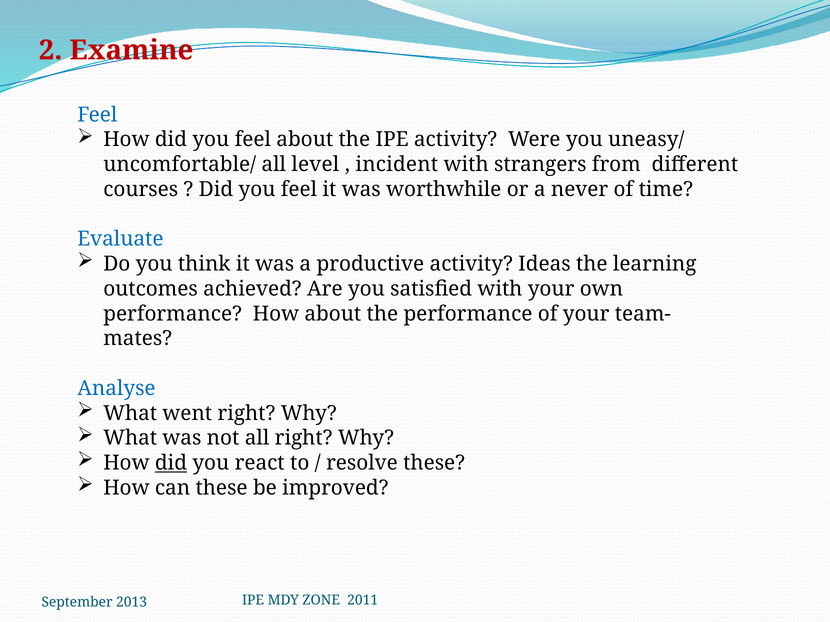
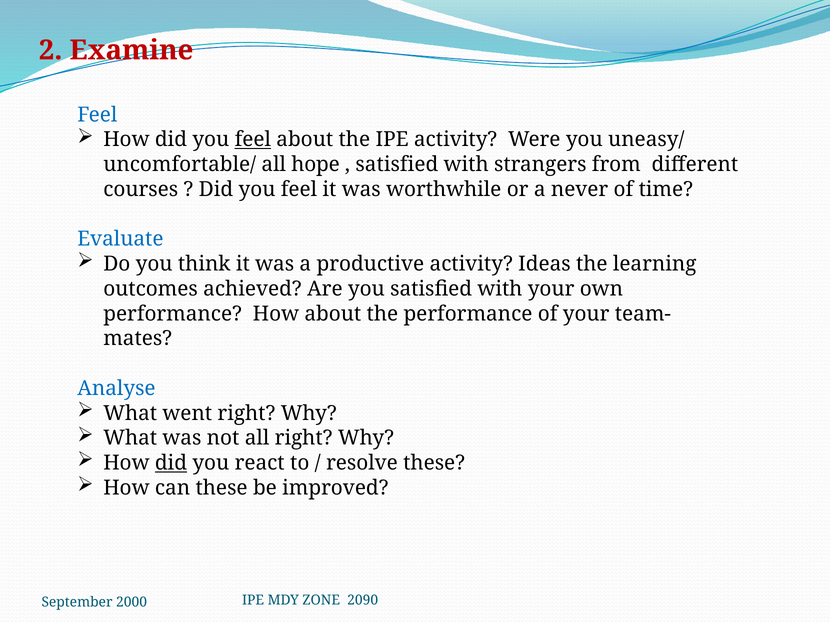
feel underline: none -> present (253, 140)
level: level -> hope (316, 165)
incident: incident -> satisfied (397, 165)
2011: 2011 -> 2090 (363, 601)
2013: 2013 -> 2000 (132, 603)
